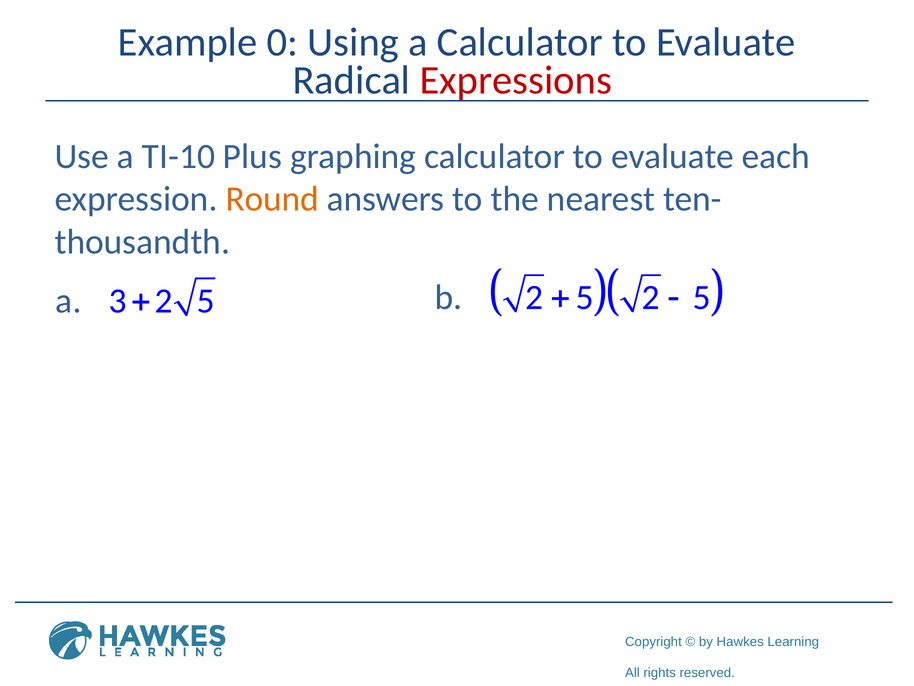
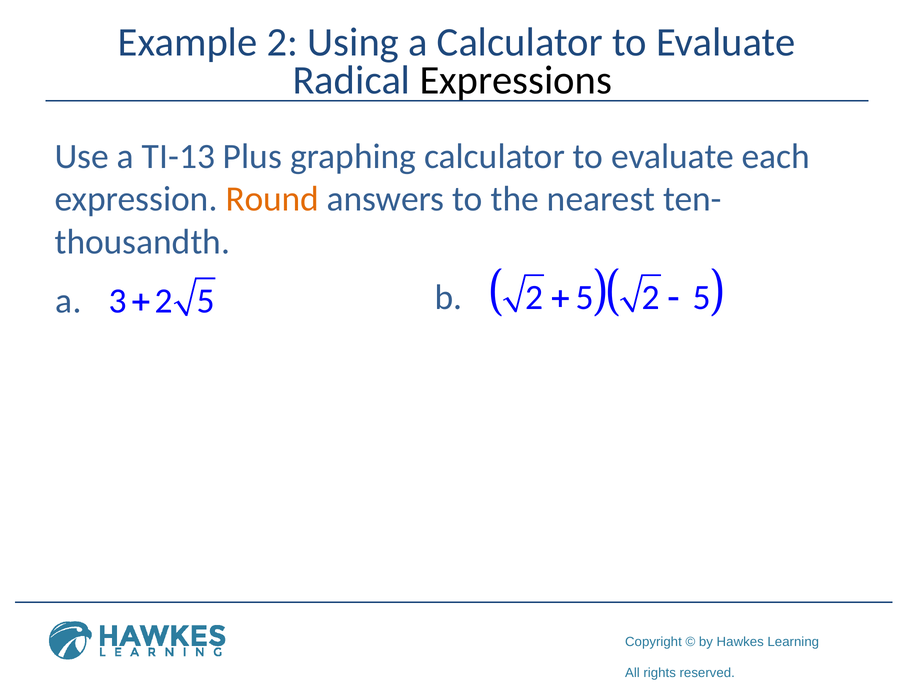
Example 0: 0 -> 2 (282, 42)
Expressions colour: red -> black (516, 80)
TI-10: TI-10 -> TI-13 (179, 156)
